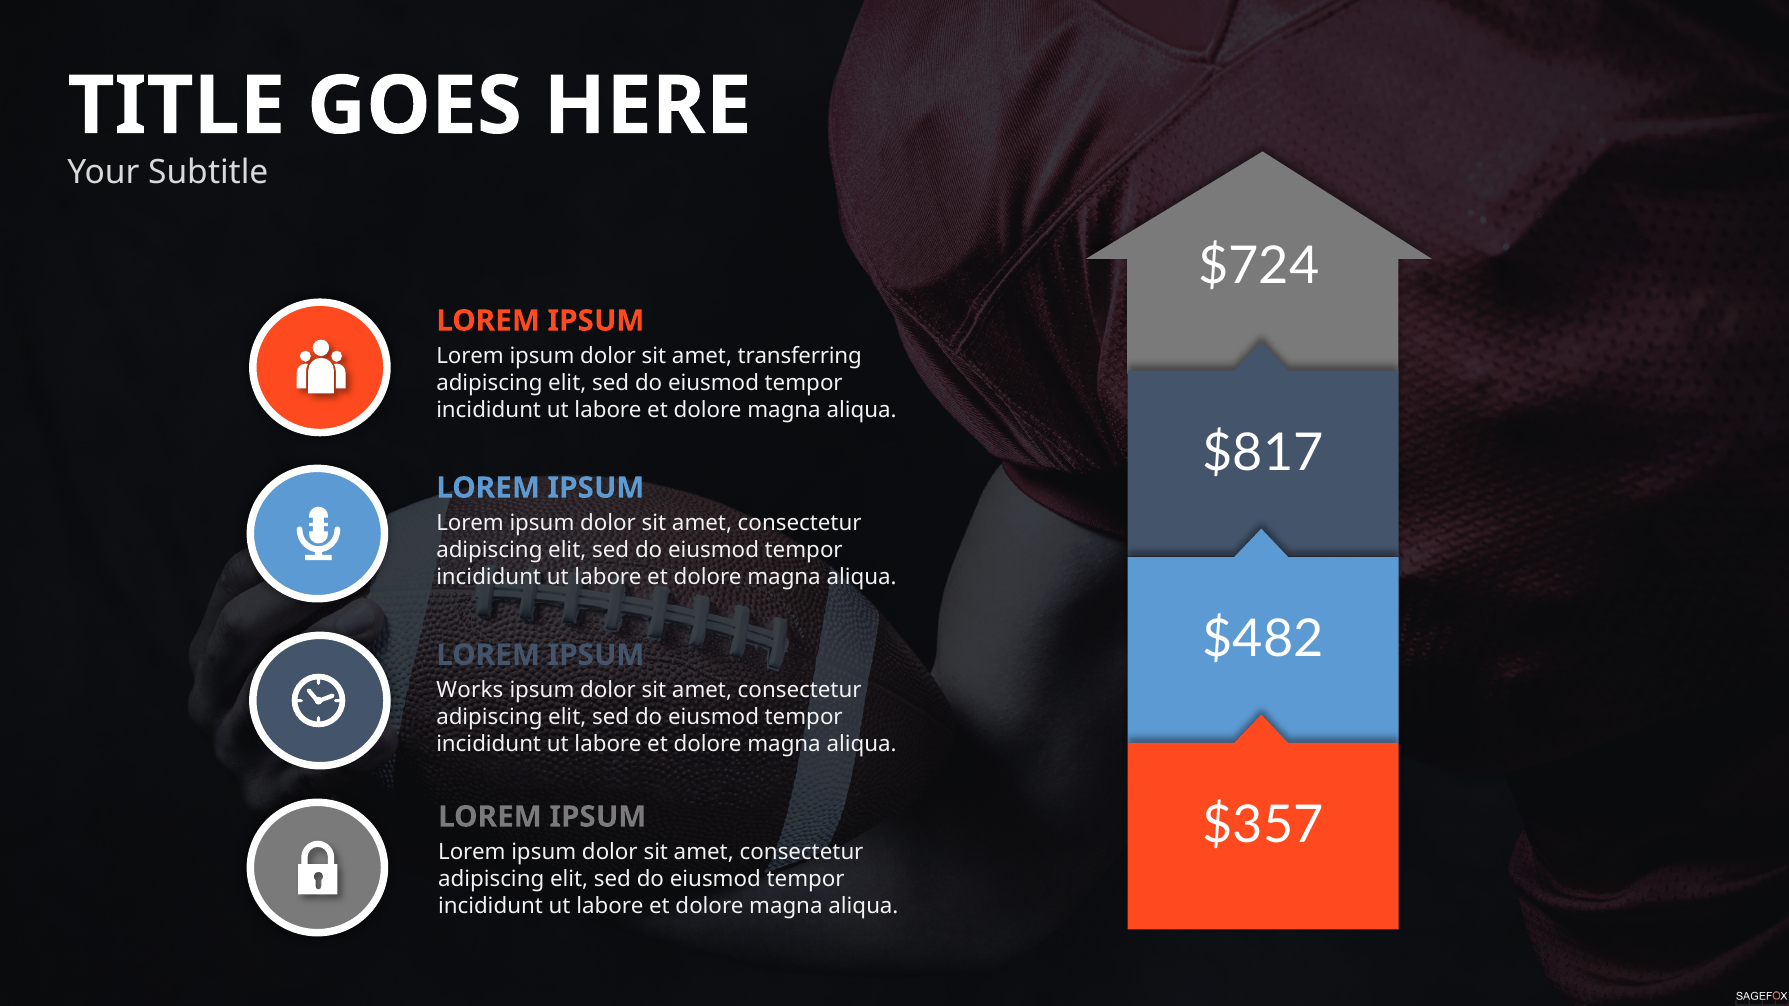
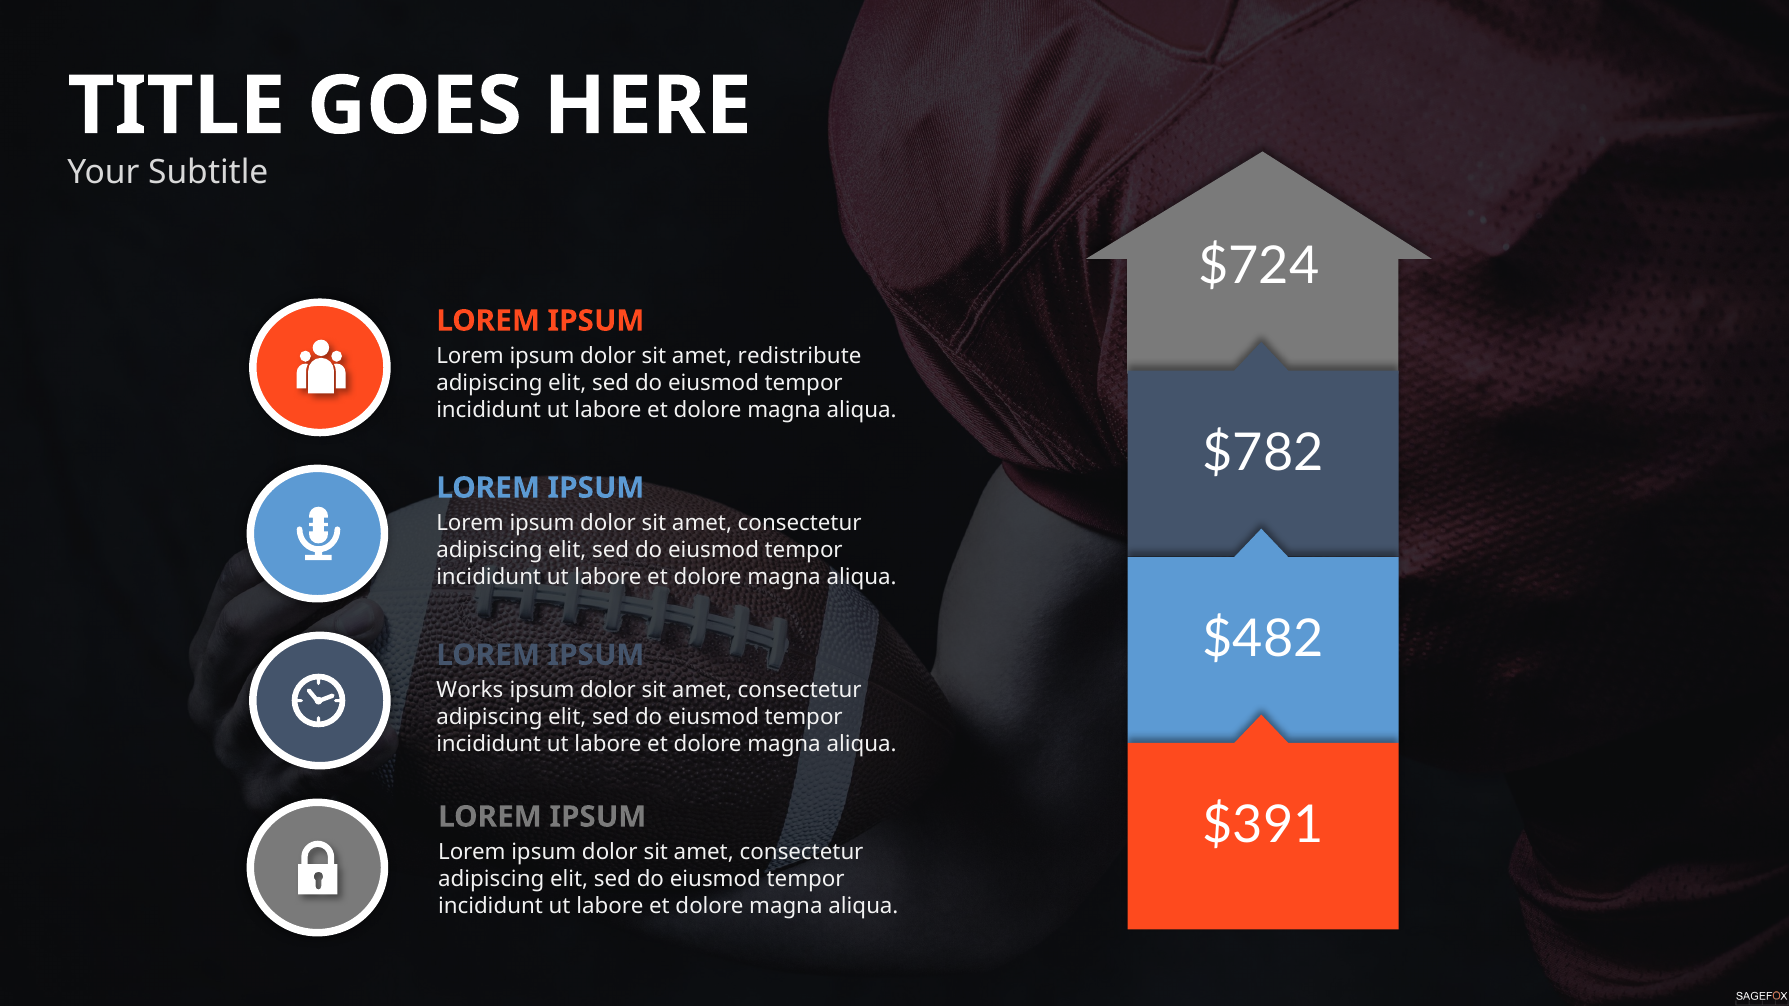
transferring: transferring -> redistribute (800, 356)
$817: $817 -> $782 (1263, 453)
$357: $357 -> $391 (1263, 826)
